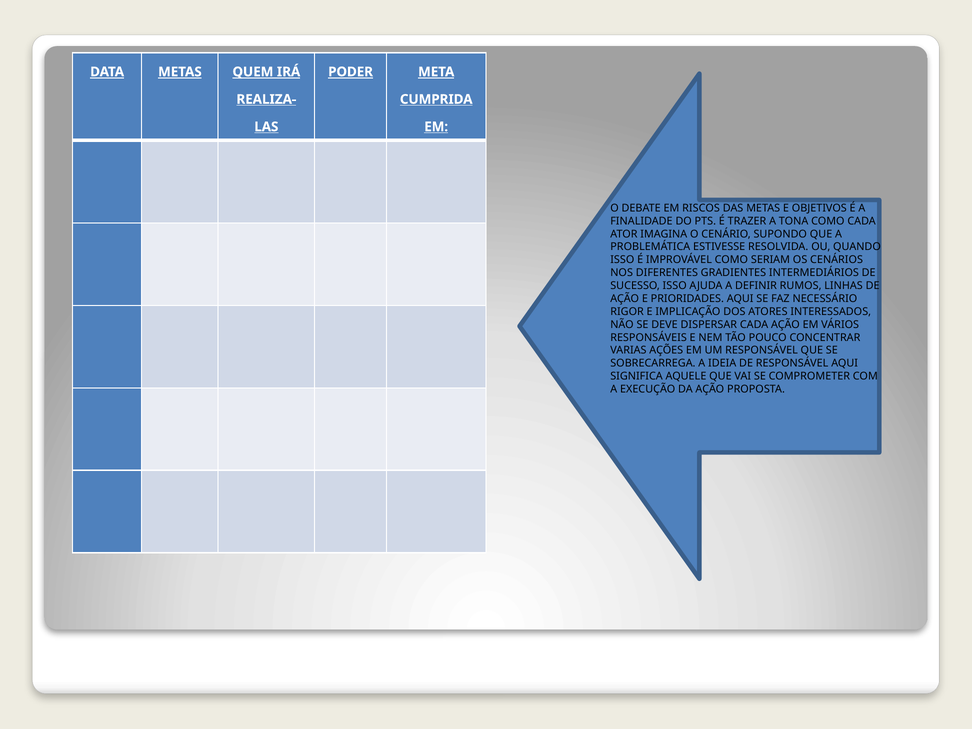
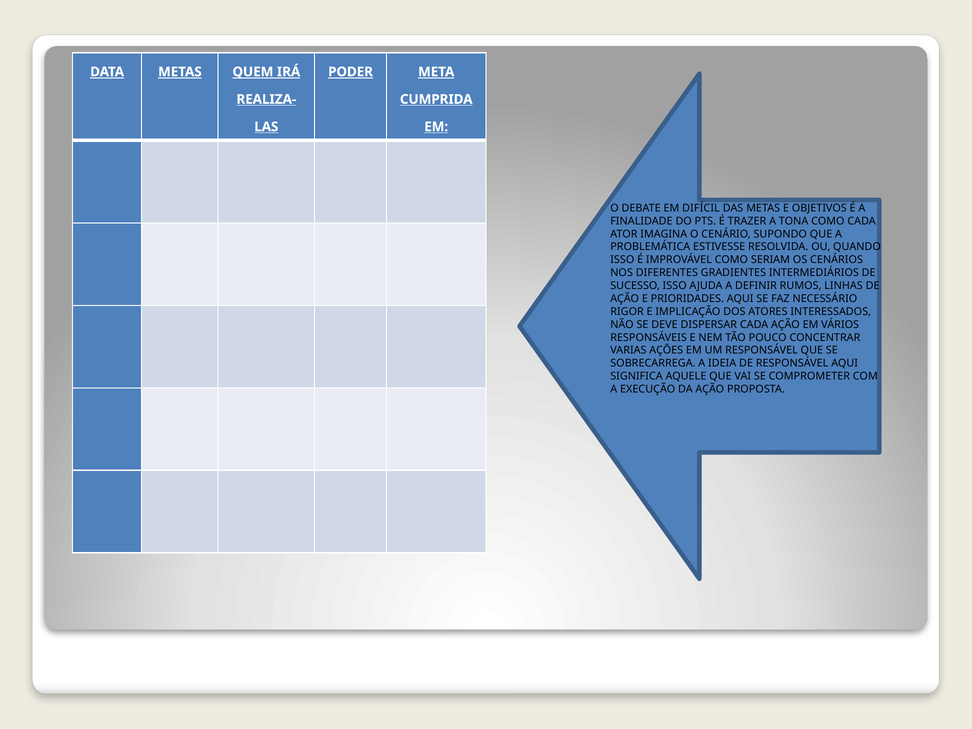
RISCOS: RISCOS -> DIFÍCIL (701, 208)
